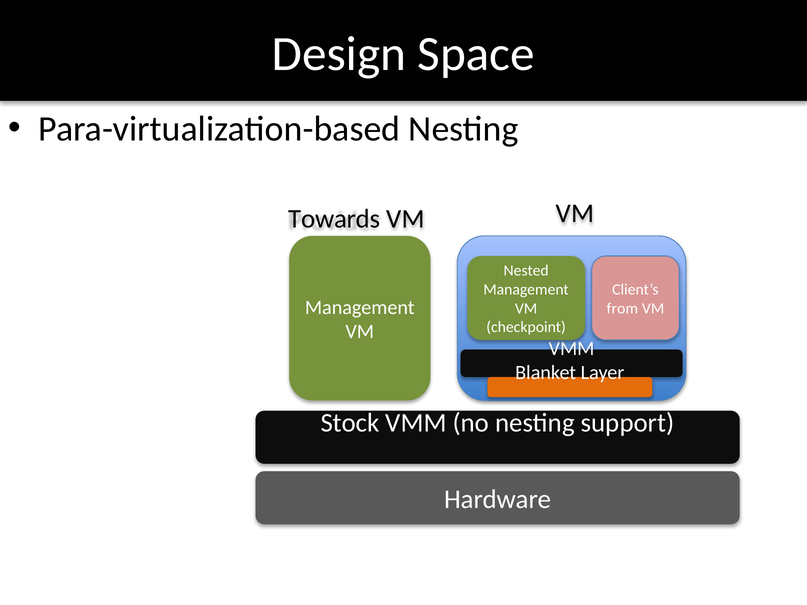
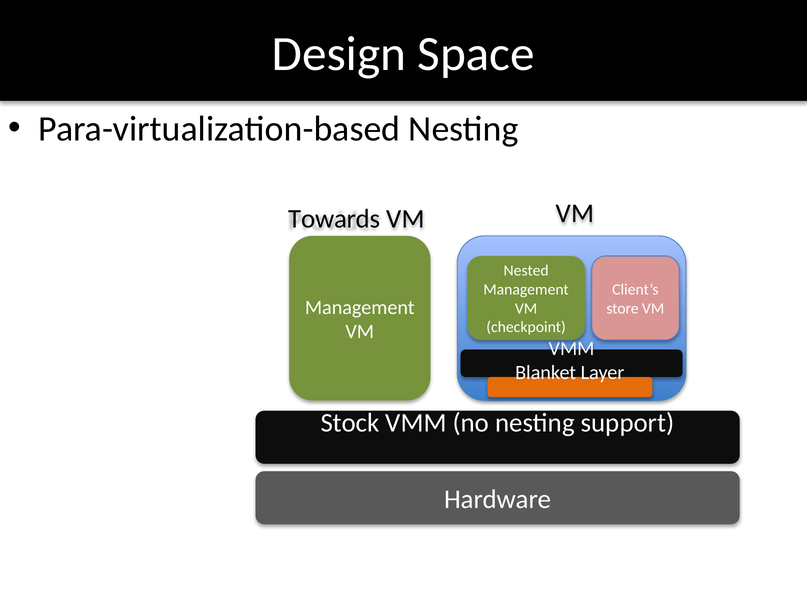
from: from -> store (623, 309)
